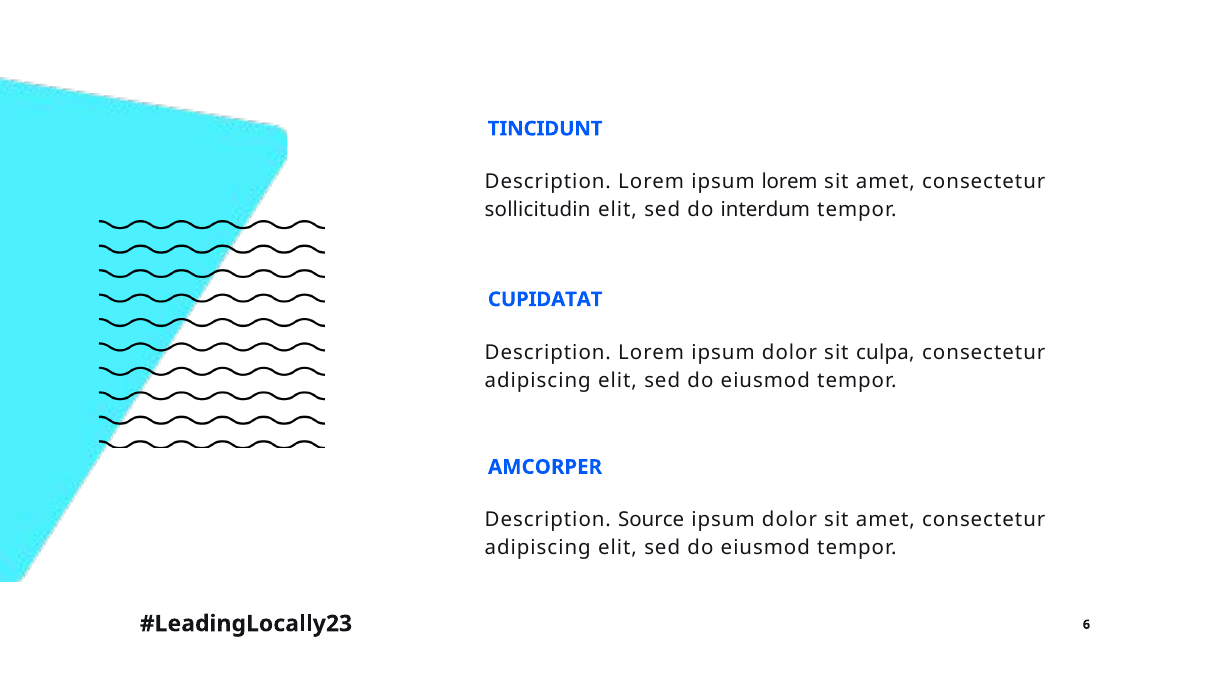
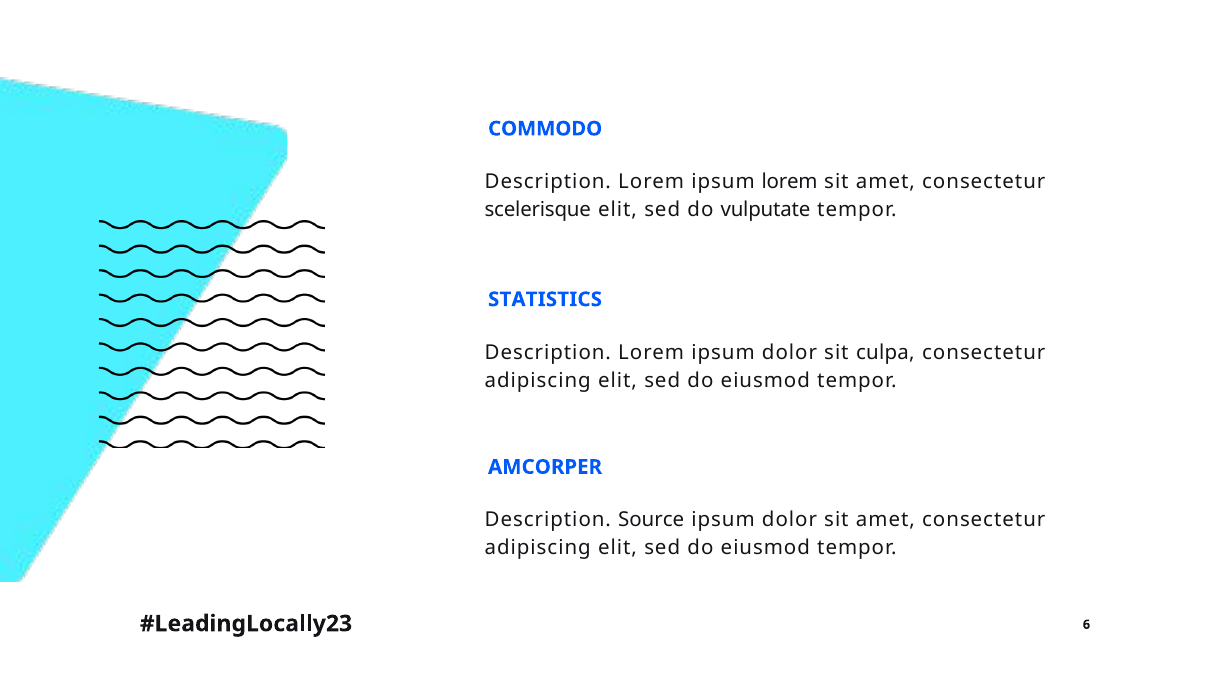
TINCIDUNT: TINCIDUNT -> COMMODO (545, 129)
sollicitudin: sollicitudin -> scelerisque (538, 210)
interdum: interdum -> vulputate (765, 210)
CUPIDATAT: CUPIDATAT -> STATISTICS (545, 299)
